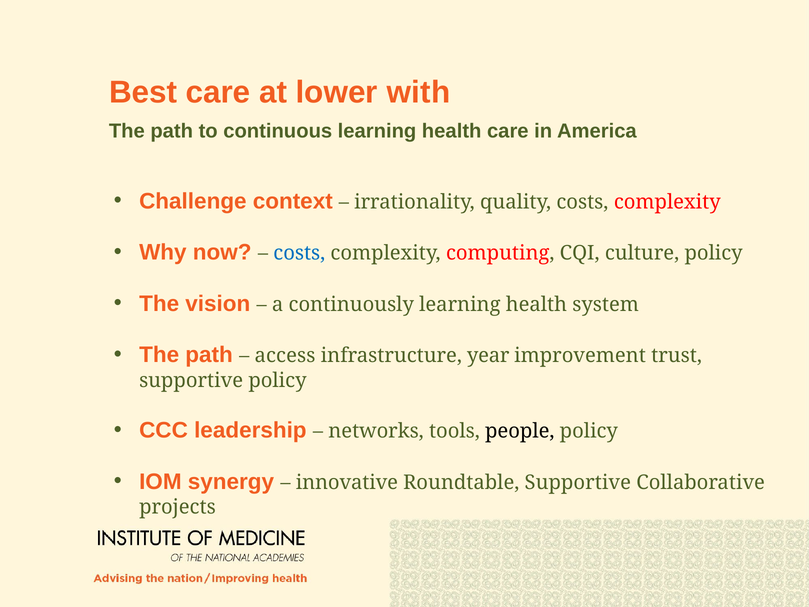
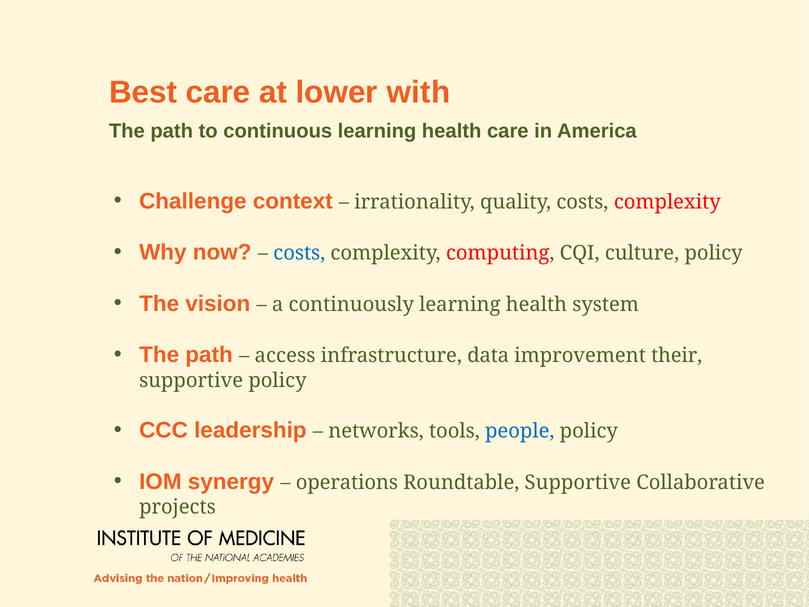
year: year -> data (488, 356)
trust: trust -> their (677, 356)
people colour: black -> blue (520, 431)
innovative: innovative -> operations (347, 482)
